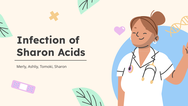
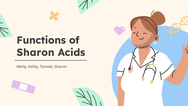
Infection: Infection -> Functions (41, 40)
